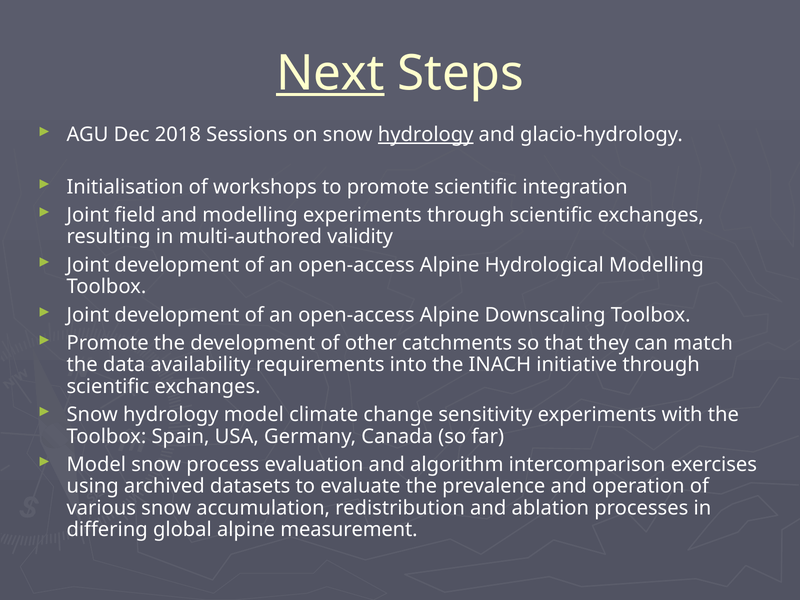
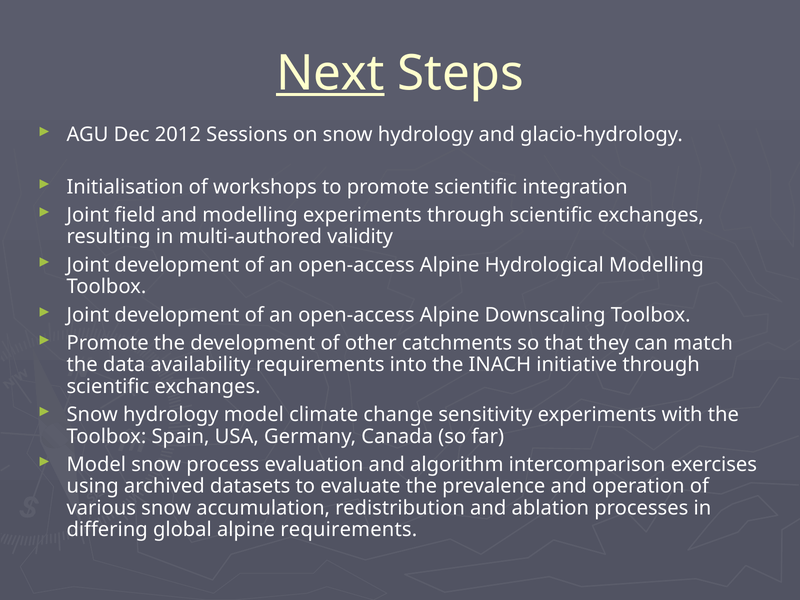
2018: 2018 -> 2012 (178, 135)
hydrology underline: present -> none (426, 135)
alpine measurement: measurement -> requirements (349, 530)
